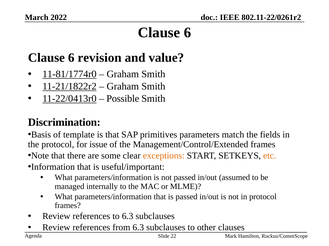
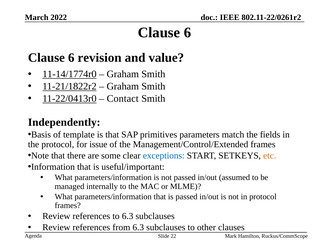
11-81/1774r0: 11-81/1774r0 -> 11-14/1774r0 (69, 74)
Possible: Possible -> Contact (123, 99)
Discrimination: Discrimination -> Independently (64, 123)
exceptions colour: orange -> blue (164, 156)
